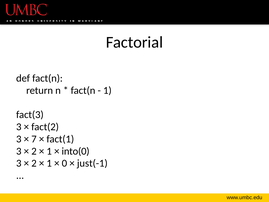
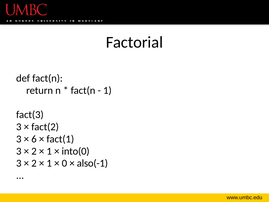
7: 7 -> 6 (34, 139)
just(-1: just(-1 -> also(-1 (92, 163)
